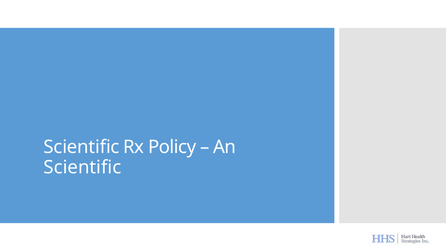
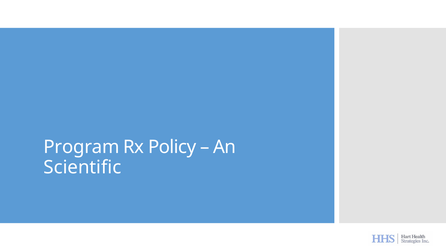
Scientific: Scientific -> Program (82, 147)
